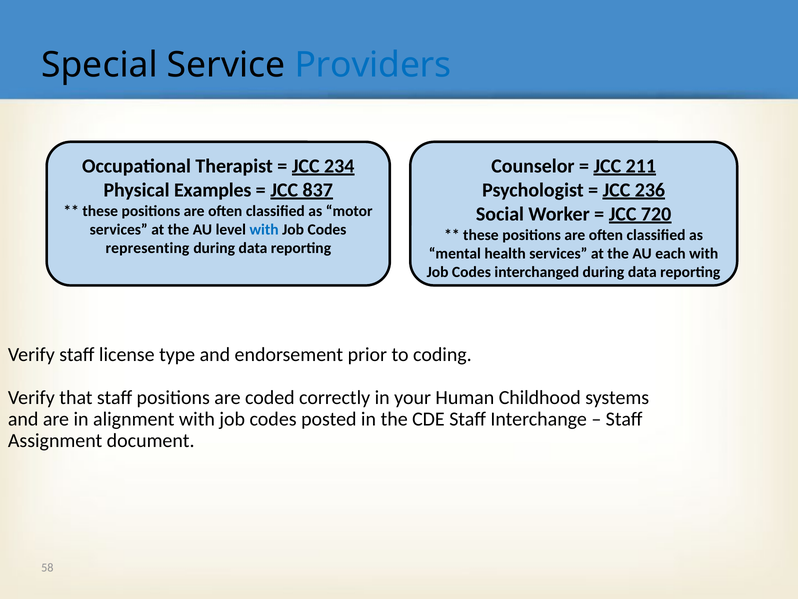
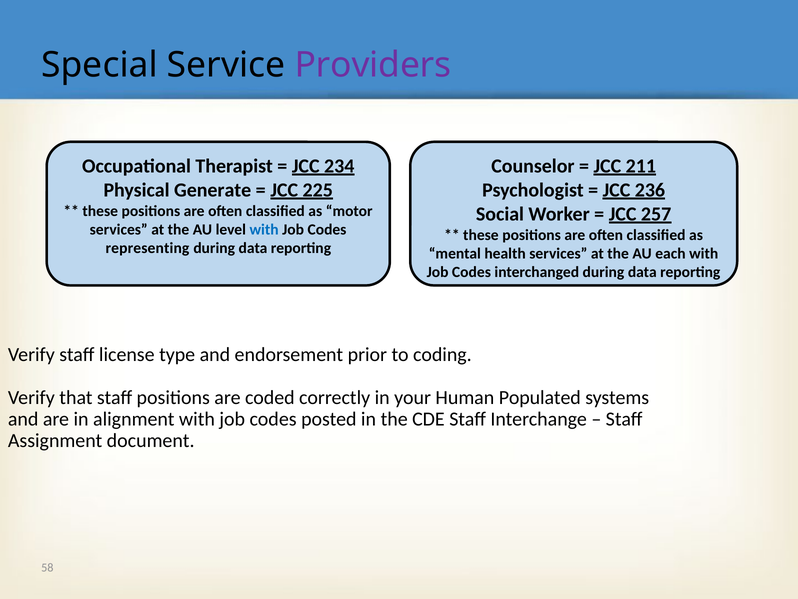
Providers colour: blue -> purple (373, 65)
Examples: Examples -> Generate (213, 190)
837: 837 -> 225 (318, 190)
720: 720 -> 257 (656, 214)
Childhood: Childhood -> Populated (540, 397)
